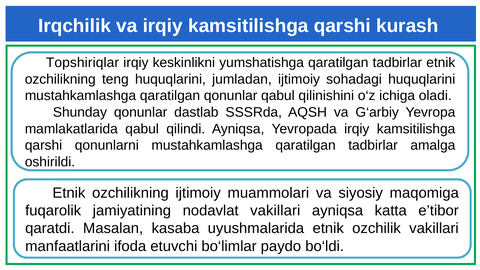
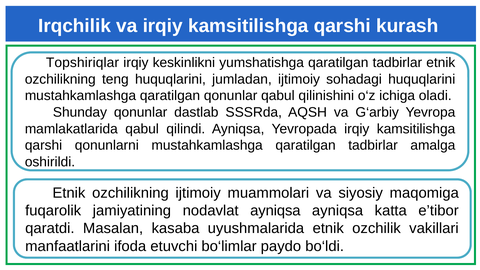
nodavlat vakillari: vakillari -> ayniqsa (275, 211)
